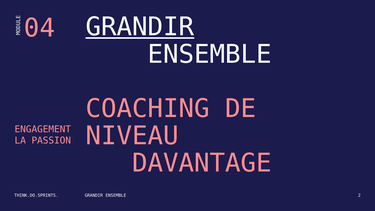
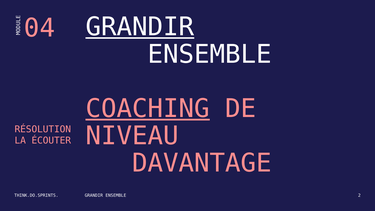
COACHING underline: none -> present (148, 108)
ENGAGEMENT: ENGAGEMENT -> RÉSOLUTION (43, 129)
PASSION: PASSION -> ÉCOUTER (51, 141)
